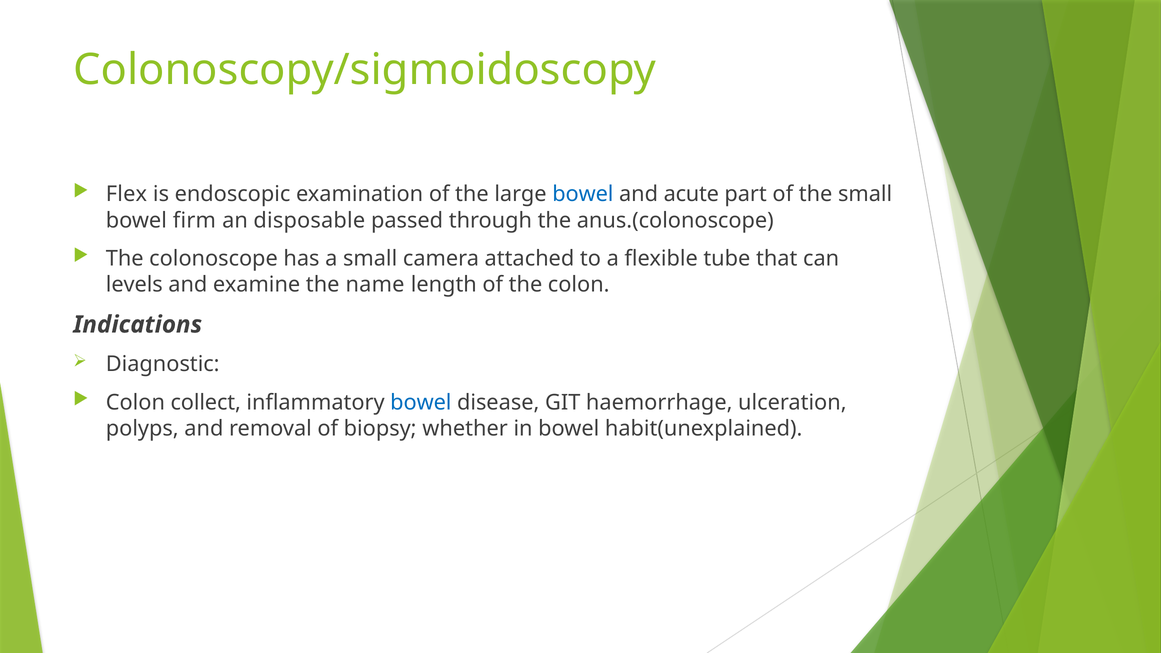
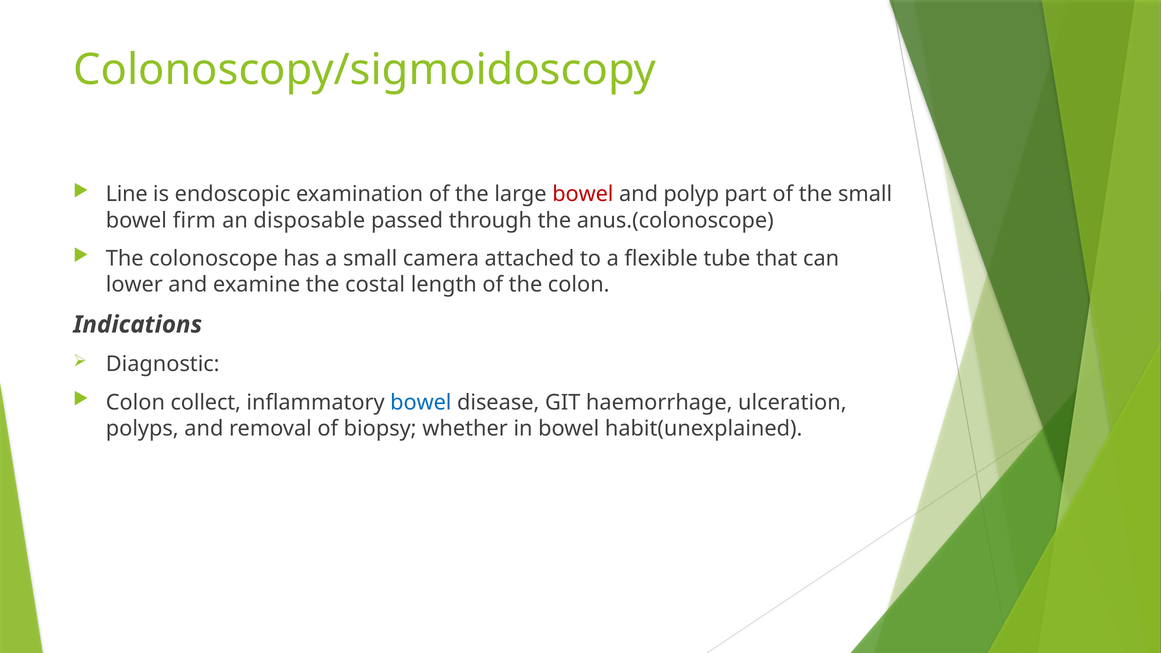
Flex: Flex -> Line (127, 194)
bowel colour: blue -> red (583, 194)
acute: acute -> polyp (691, 194)
levels: levels -> lower (134, 285)
name: name -> costal (375, 285)
